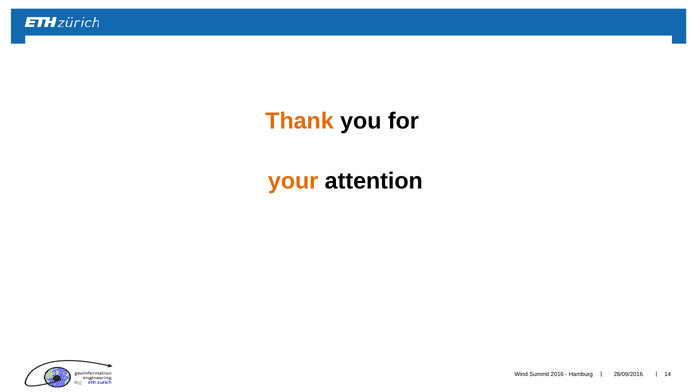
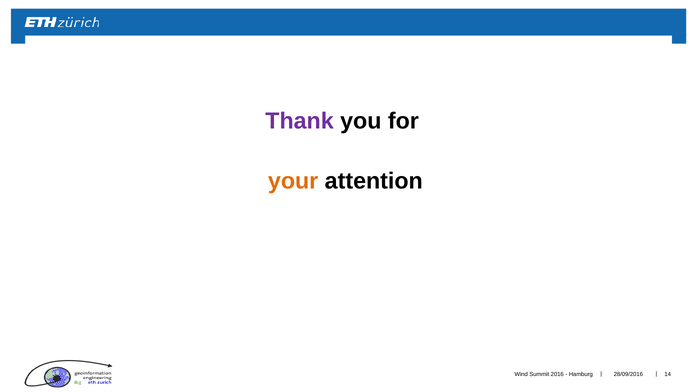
Thank colour: orange -> purple (300, 121)
